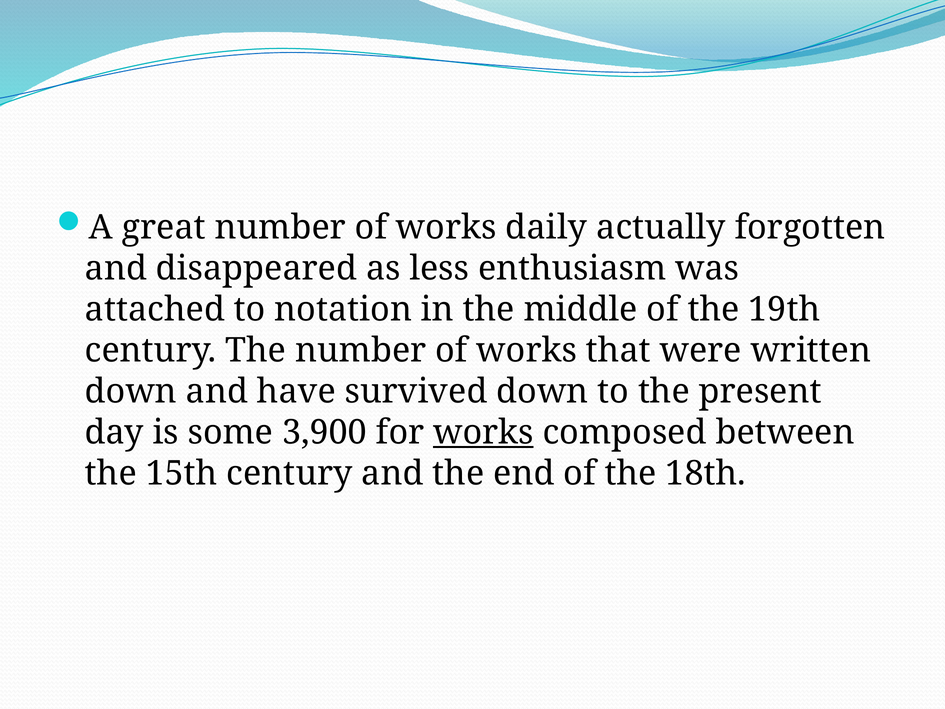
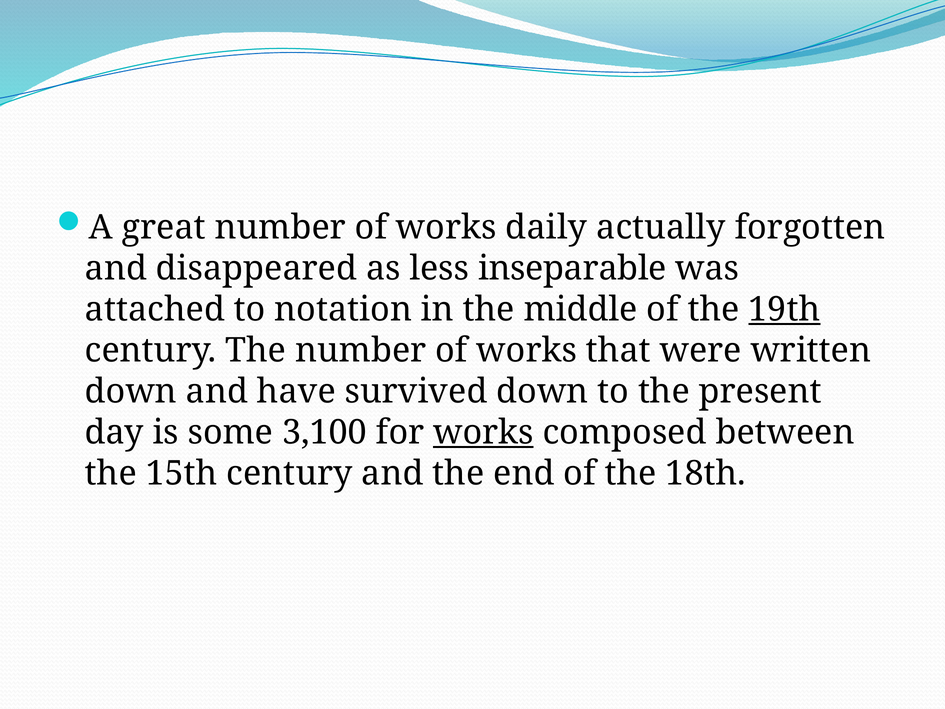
enthusiasm: enthusiasm -> inseparable (572, 268)
19th underline: none -> present (784, 309)
3,900: 3,900 -> 3,100 (325, 432)
